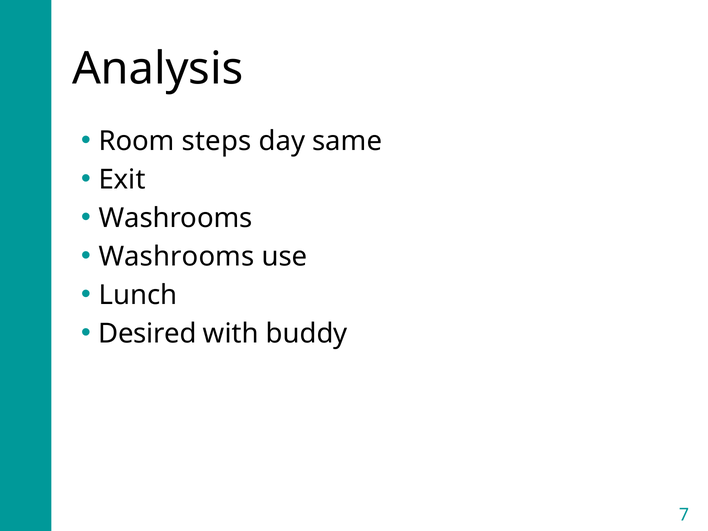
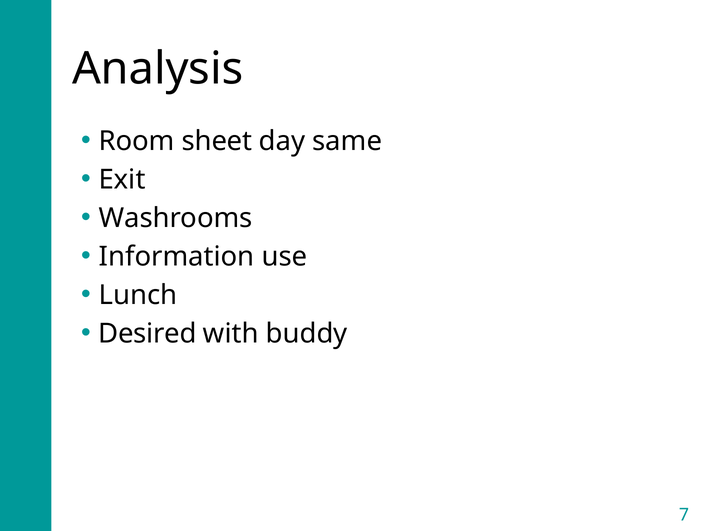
steps: steps -> sheet (217, 141)
Washrooms: Washrooms -> Information (177, 257)
